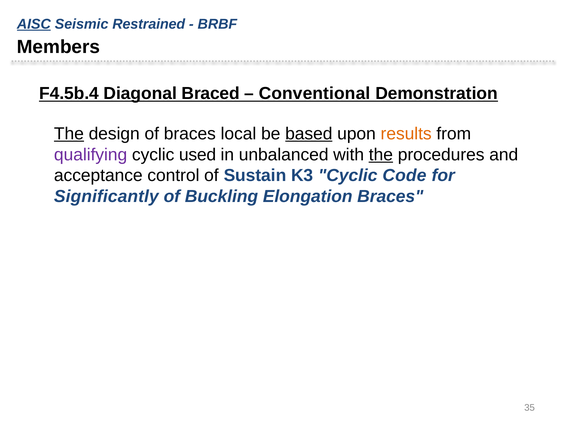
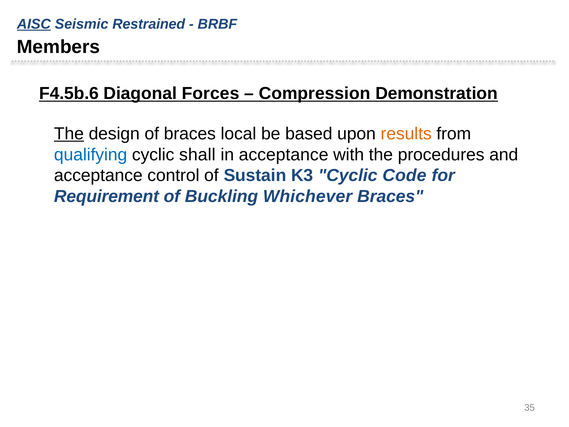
F4.5b.4: F4.5b.4 -> F4.5b.6 (69, 93)
Braced: Braced -> Forces (211, 93)
Conventional: Conventional -> Compression (315, 93)
based underline: present -> none (309, 134)
qualifying colour: purple -> blue (91, 155)
used: used -> shall (197, 155)
in unbalanced: unbalanced -> acceptance (284, 155)
the underline: present -> none (381, 155)
Significantly: Significantly -> Requirement (106, 196)
Elongation: Elongation -> Whichever (308, 196)
